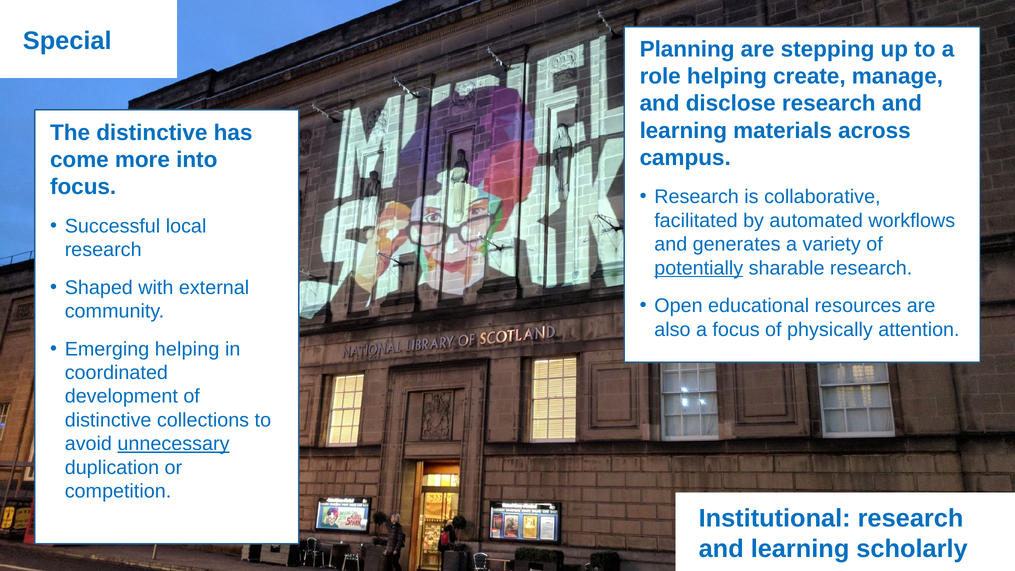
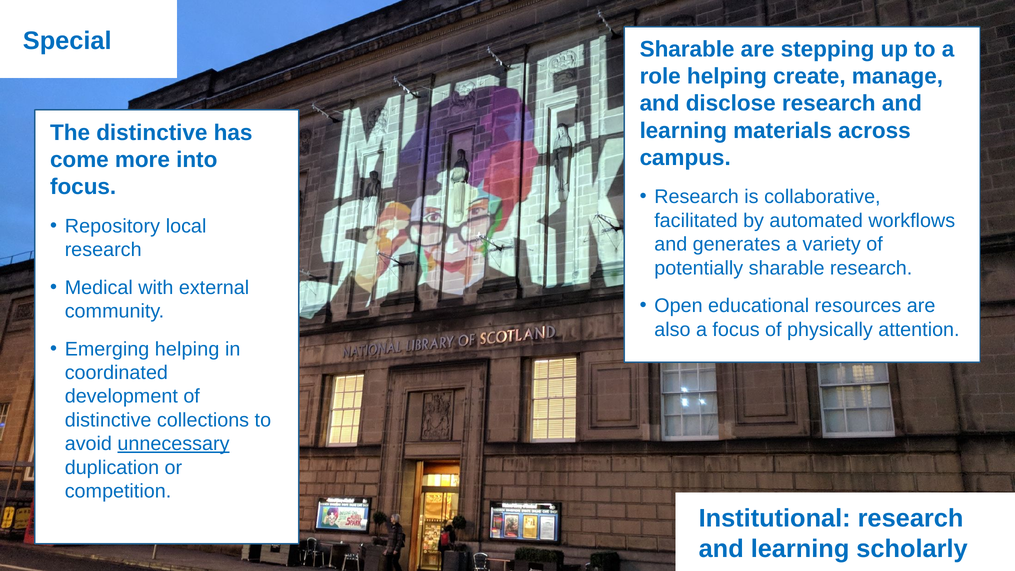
Planning: Planning -> Sharable (687, 49)
Successful: Successful -> Repository (112, 226)
potentially underline: present -> none (699, 268)
Shaped: Shaped -> Medical (99, 288)
